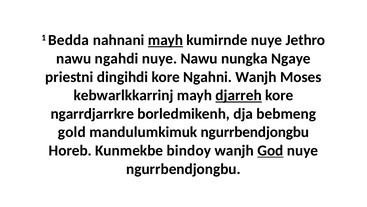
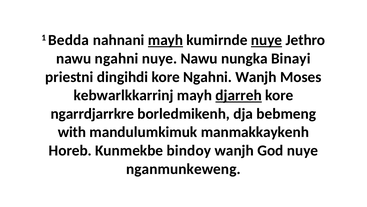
nuye underline: none -> present (267, 40)
nawu ngahdi: ngahdi -> ngahni (117, 58)
Ngaye: Ngaye -> Binayi (291, 58)
gold: gold -> with (72, 132)
mandulumkimuk ngurrbendjongbu: ngurrbendjongbu -> manmakkaykenh (255, 132)
God underline: present -> none (270, 150)
ngurrbendjongbu: ngurrbendjongbu -> nganmunkeweng (183, 168)
